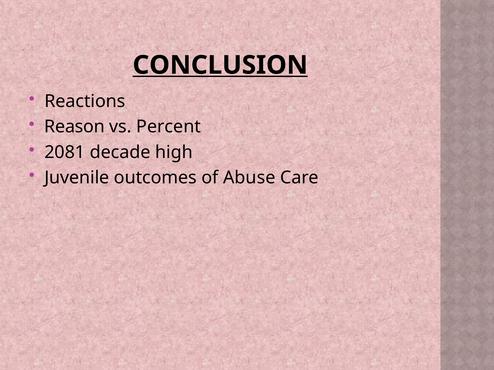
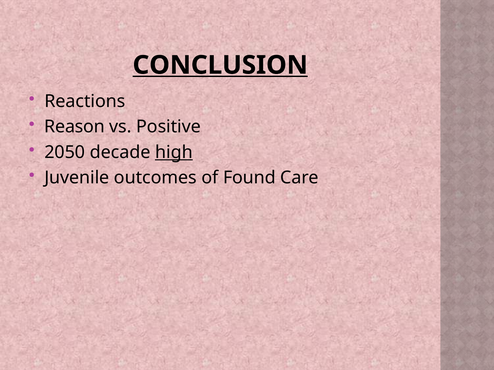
Percent: Percent -> Positive (169, 127)
2081: 2081 -> 2050 (65, 152)
high underline: none -> present (174, 152)
Abuse: Abuse -> Found (249, 178)
